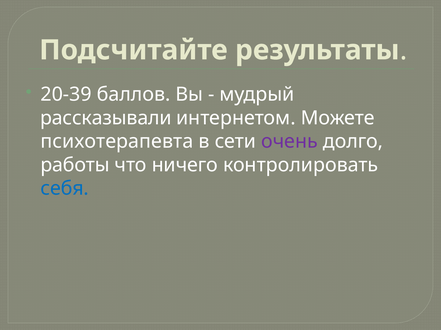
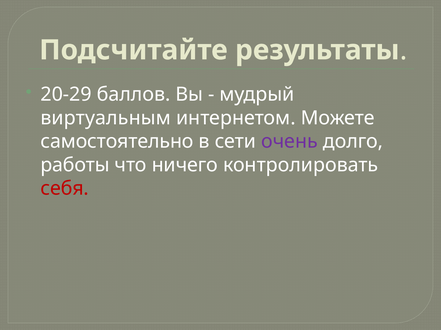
20-39: 20-39 -> 20-29 (66, 95)
рассказывали: рассказывали -> виртуальным (106, 118)
психотерапевта: психотерапевта -> самостоятельно (117, 142)
себя colour: blue -> red (65, 189)
